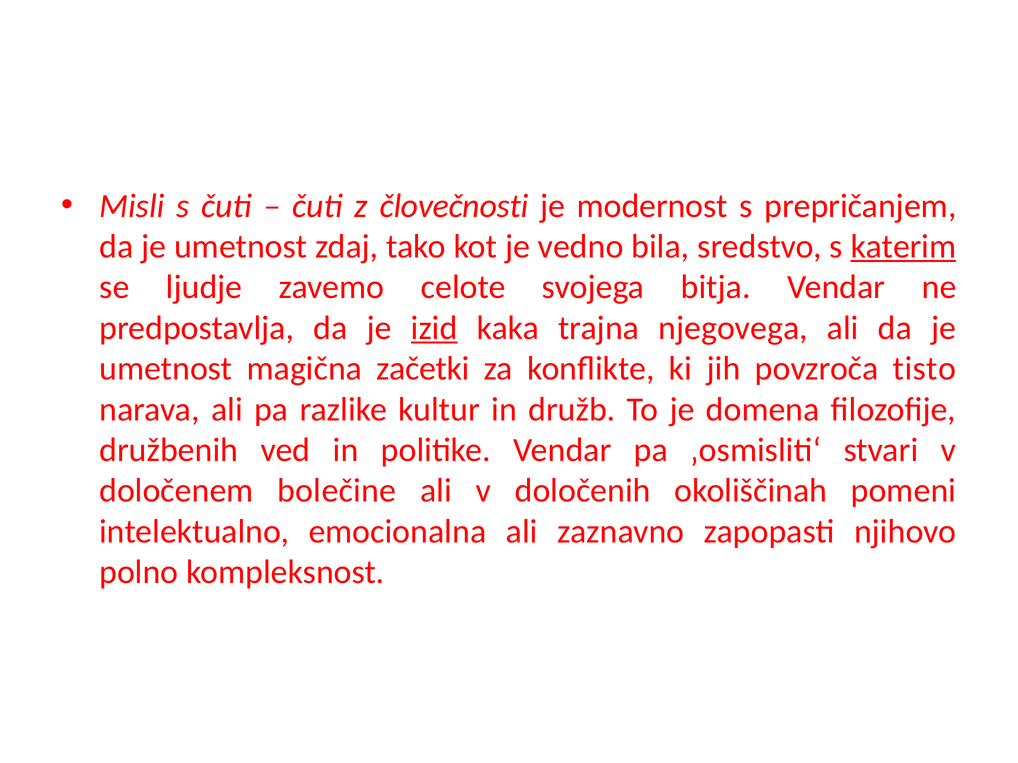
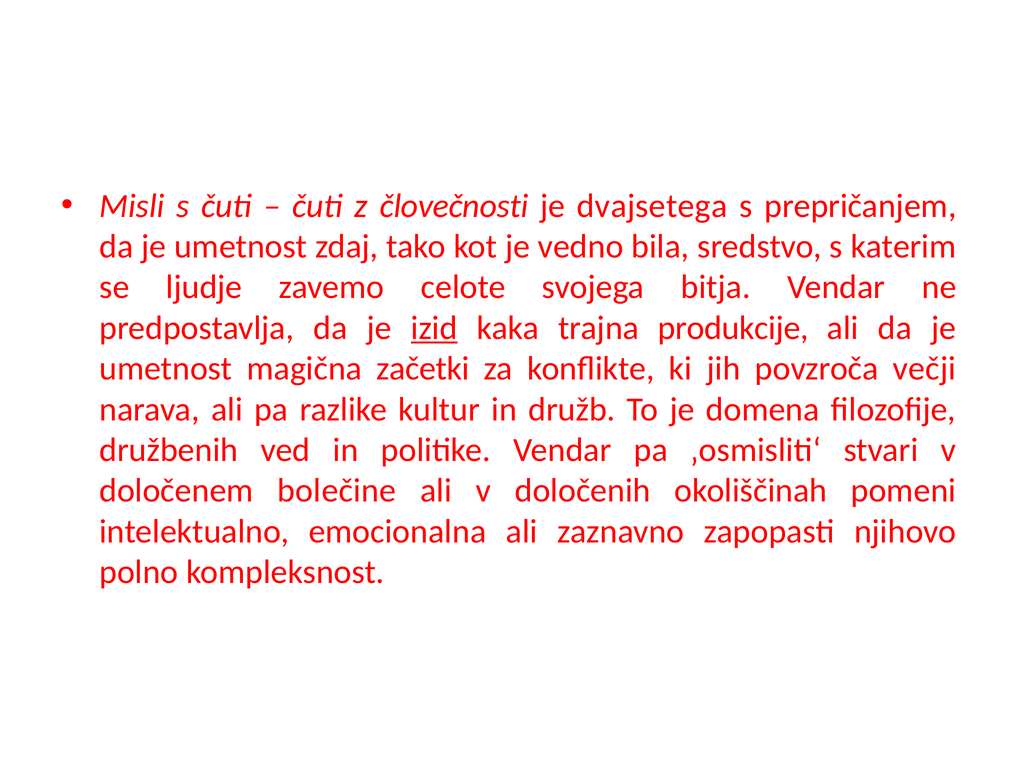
modernost: modernost -> dvajsetega (652, 206)
katerim underline: present -> none (903, 247)
njegovega: njegovega -> produkcije (733, 328)
tisto: tisto -> večji (925, 369)
